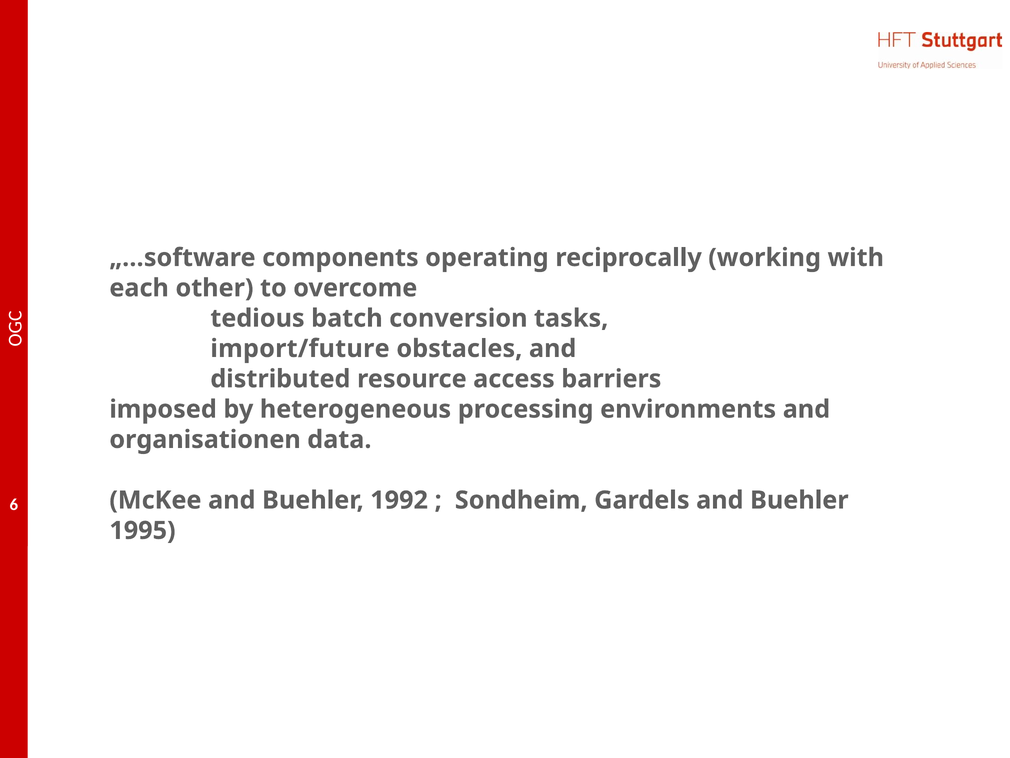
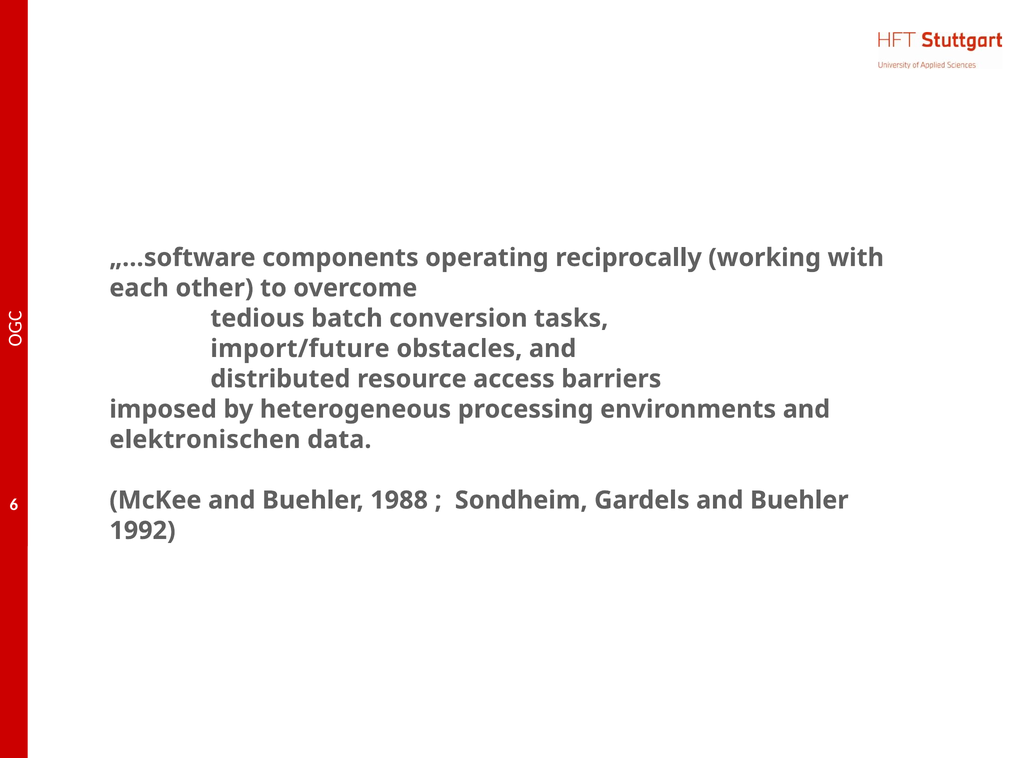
organisationen: organisationen -> elektronischen (205, 439)
1992: 1992 -> 1988 (399, 500)
1995: 1995 -> 1992 (142, 530)
